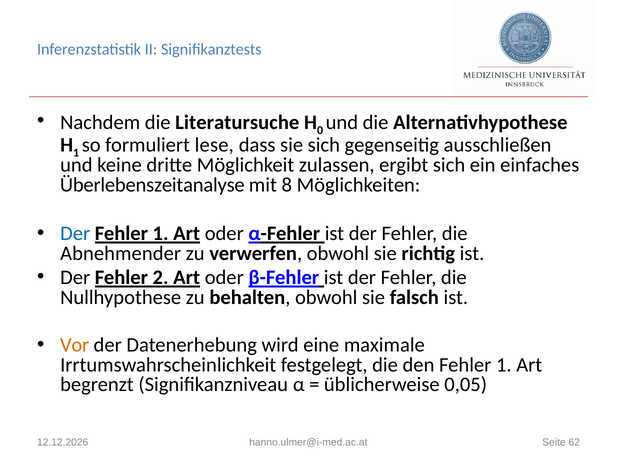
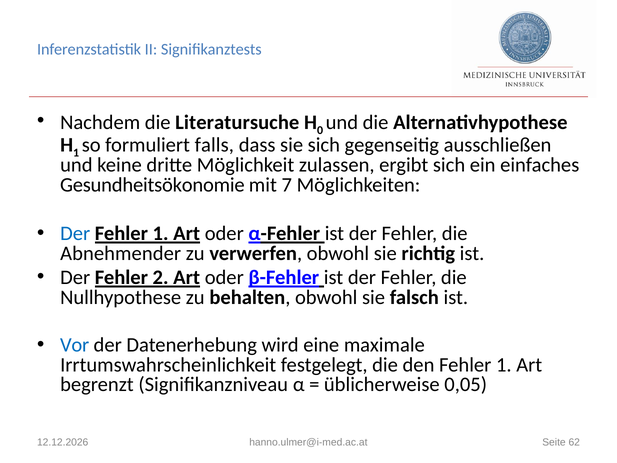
lese: lese -> falls (214, 145)
Überlebenszeitanalyse: Überlebenszeitanalyse -> Gesundheitsökonomie (152, 185)
8: 8 -> 7 (287, 185)
Vor colour: orange -> blue (75, 345)
